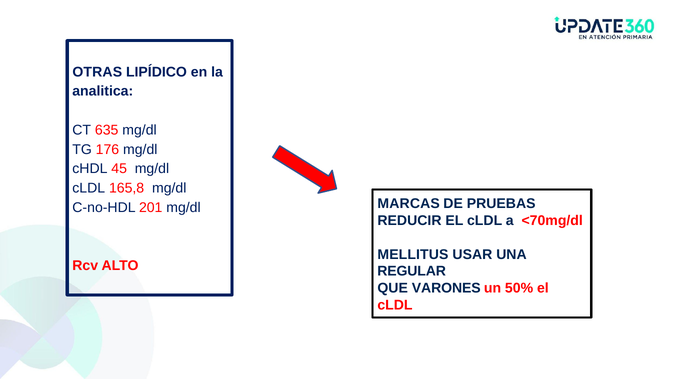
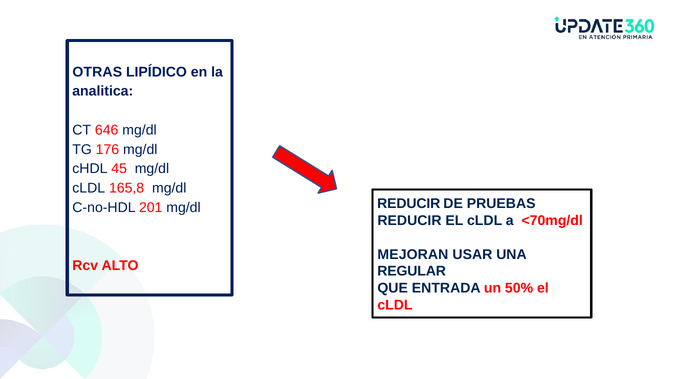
635: 635 -> 646 (107, 130)
MARCAS: MARCAS -> REDUCIR (409, 204)
MELLITUS: MELLITUS -> MEJORAN (413, 254)
VARONES: VARONES -> ENTRADA (446, 288)
